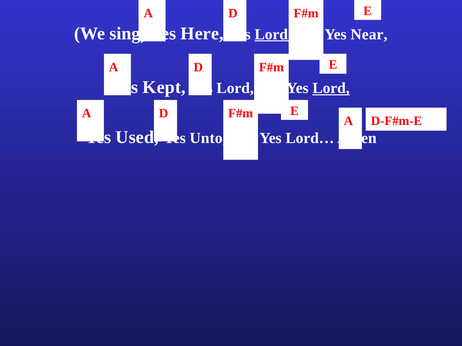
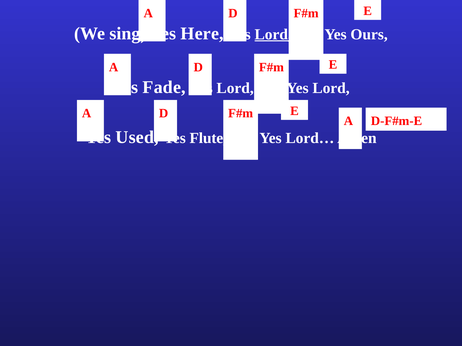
Near: Near -> Ours (369, 34)
Kept: Kept -> Fade (164, 87)
Lord underline: present -> none (331, 88)
Unto: Unto -> Flute (208, 138)
